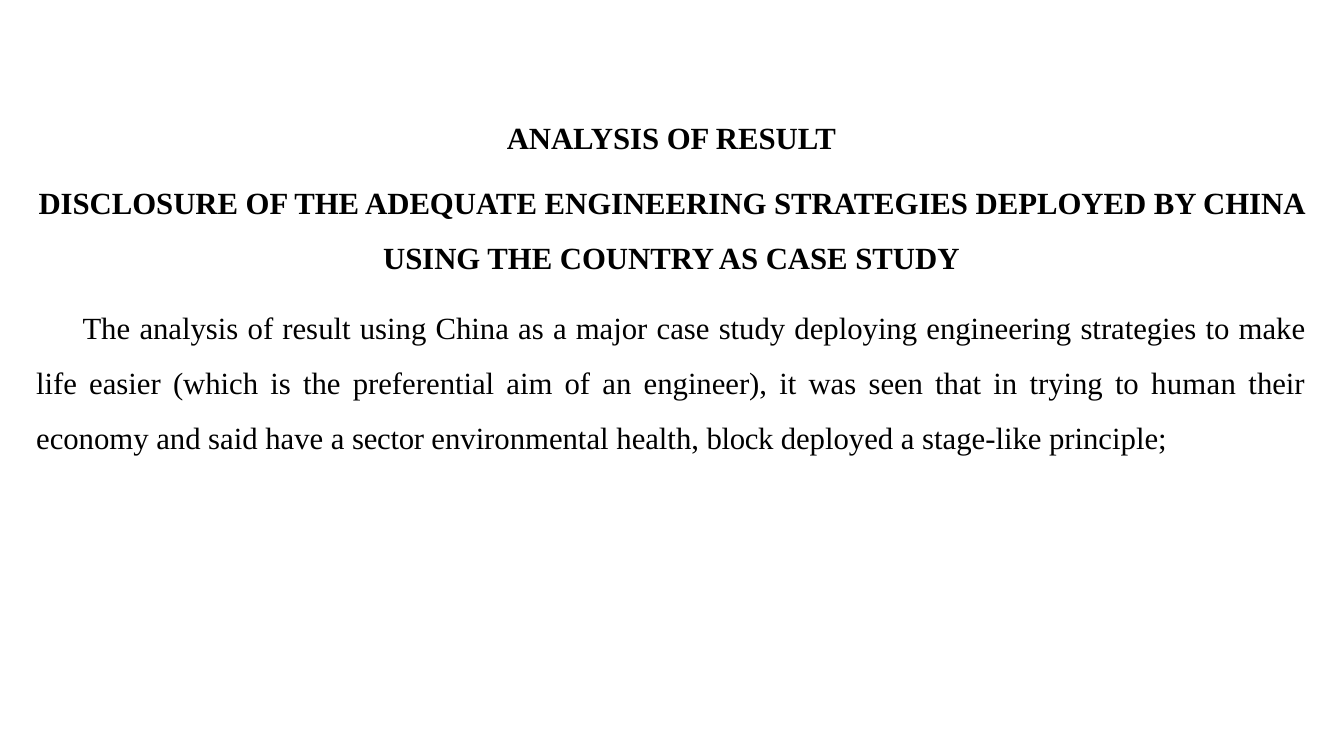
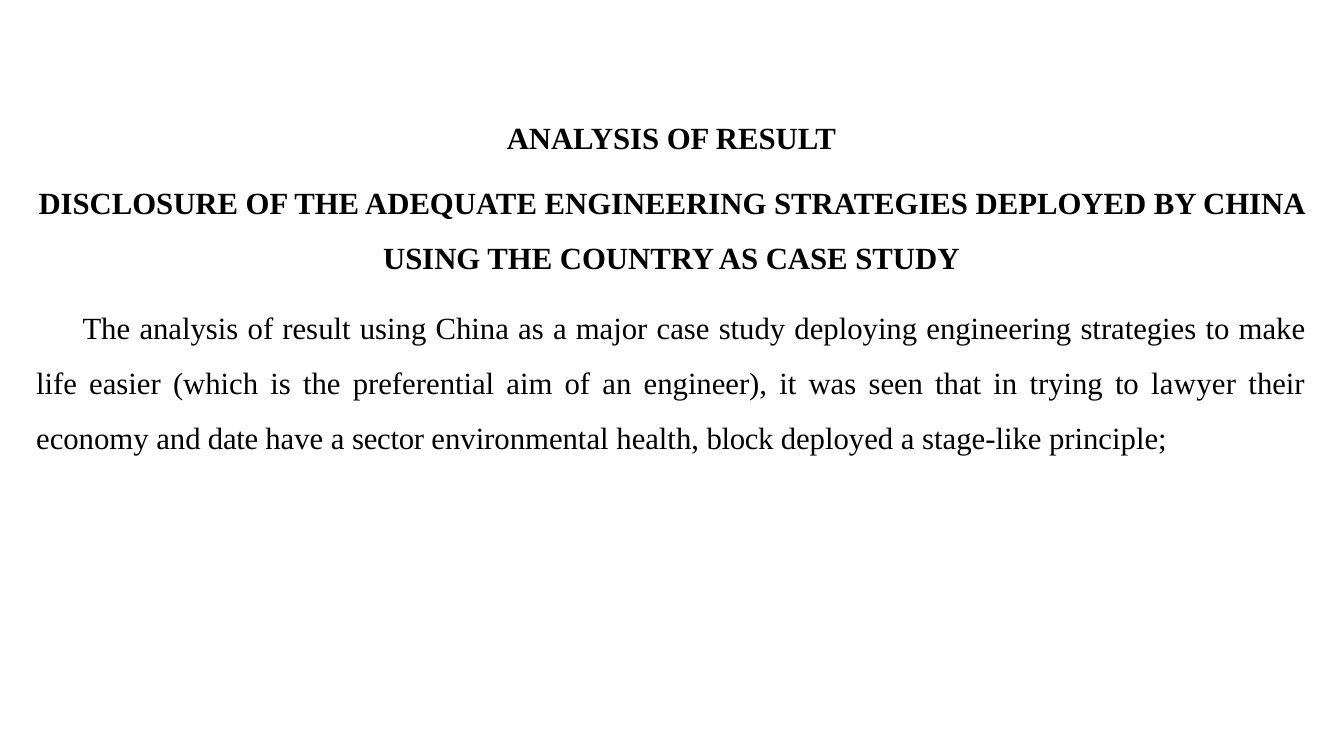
human: human -> lawyer (1194, 384)
said: said -> date (233, 439)
